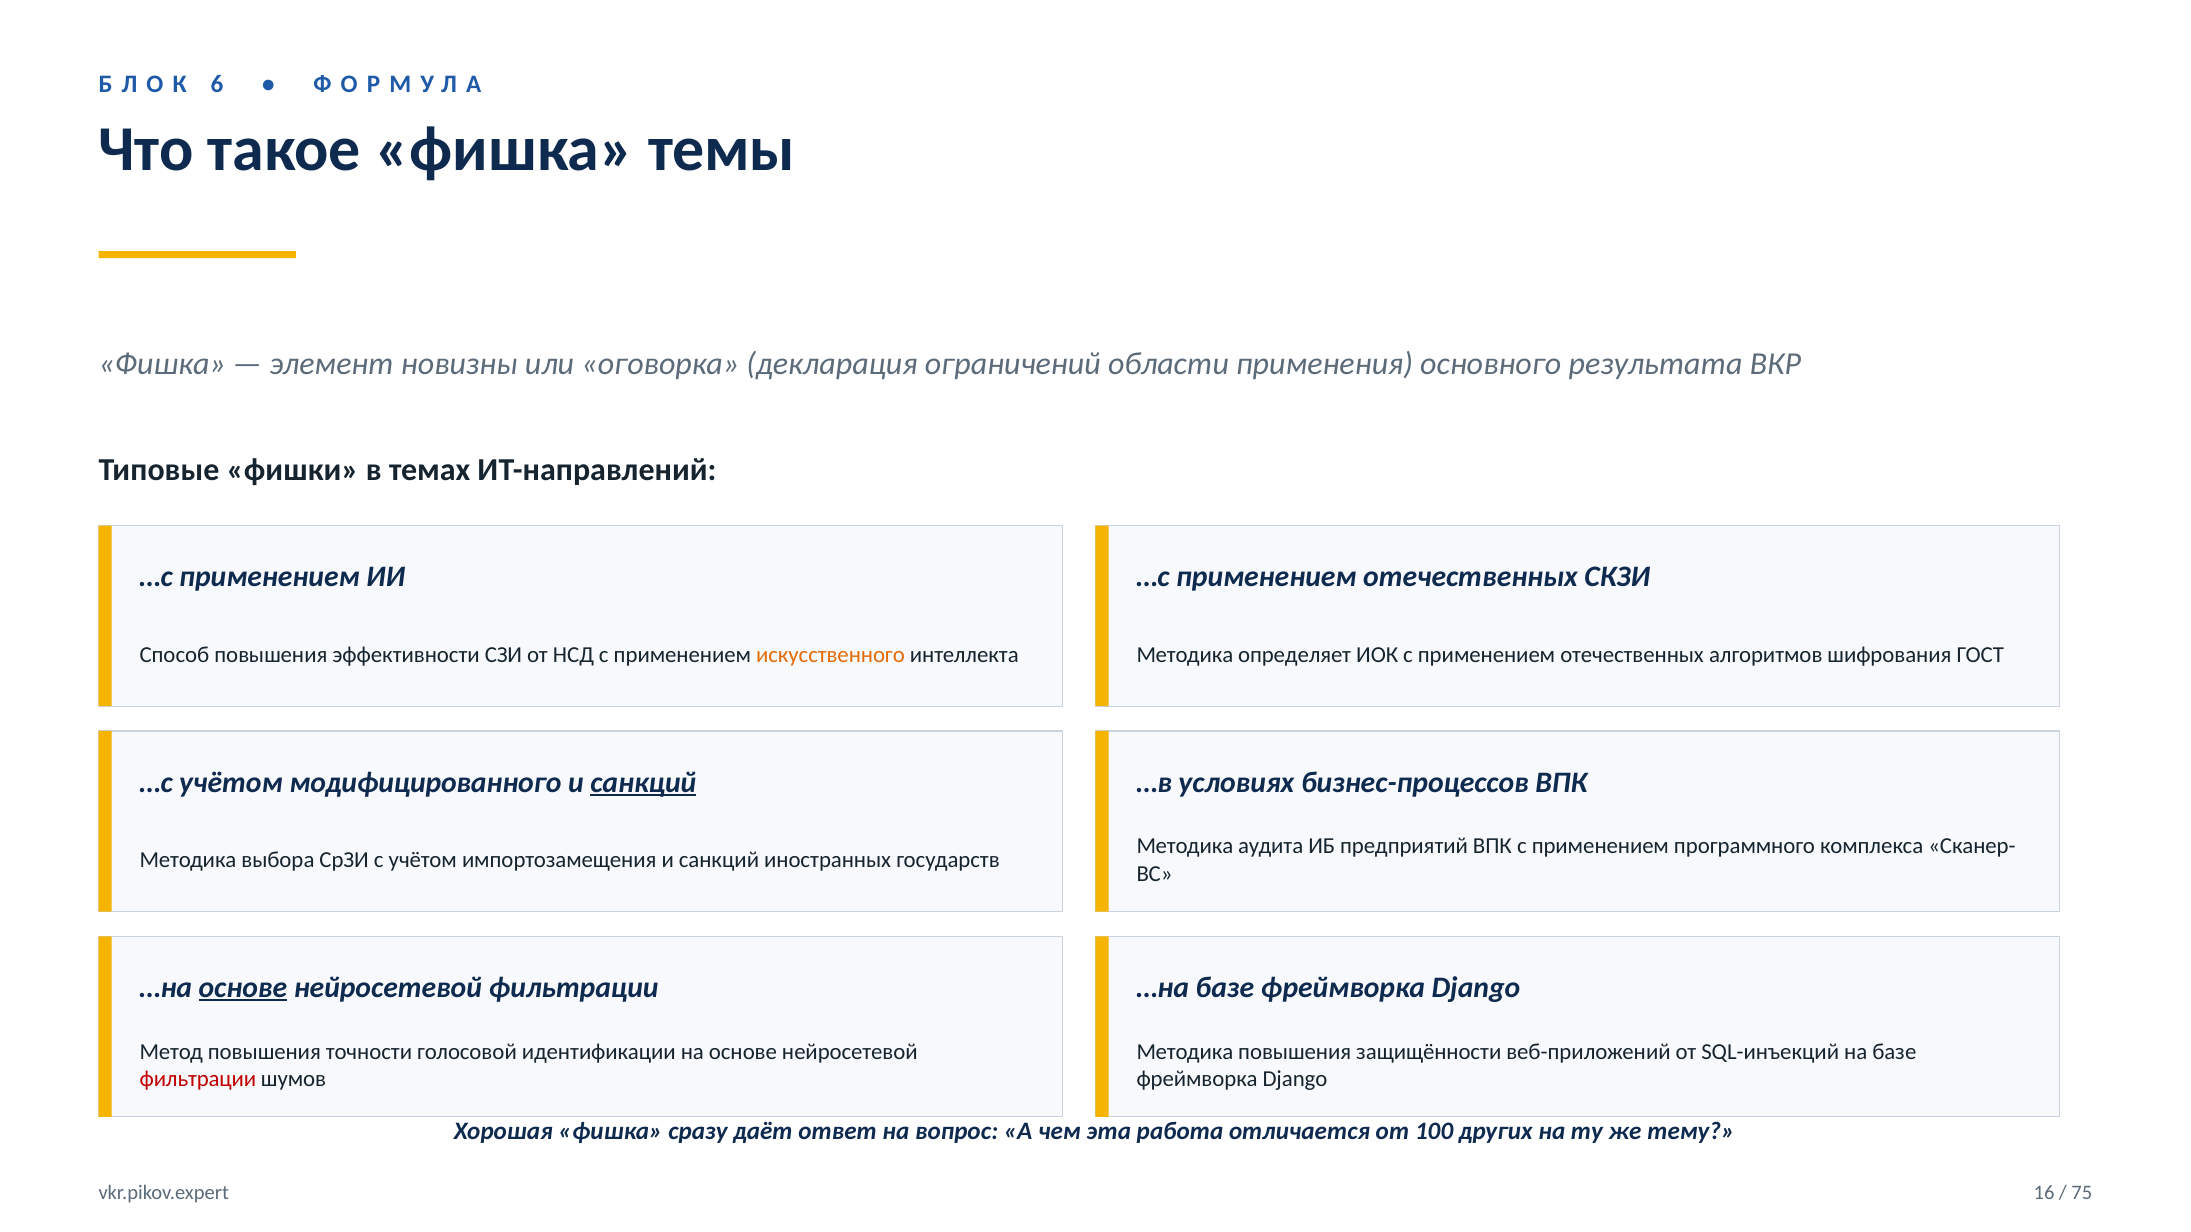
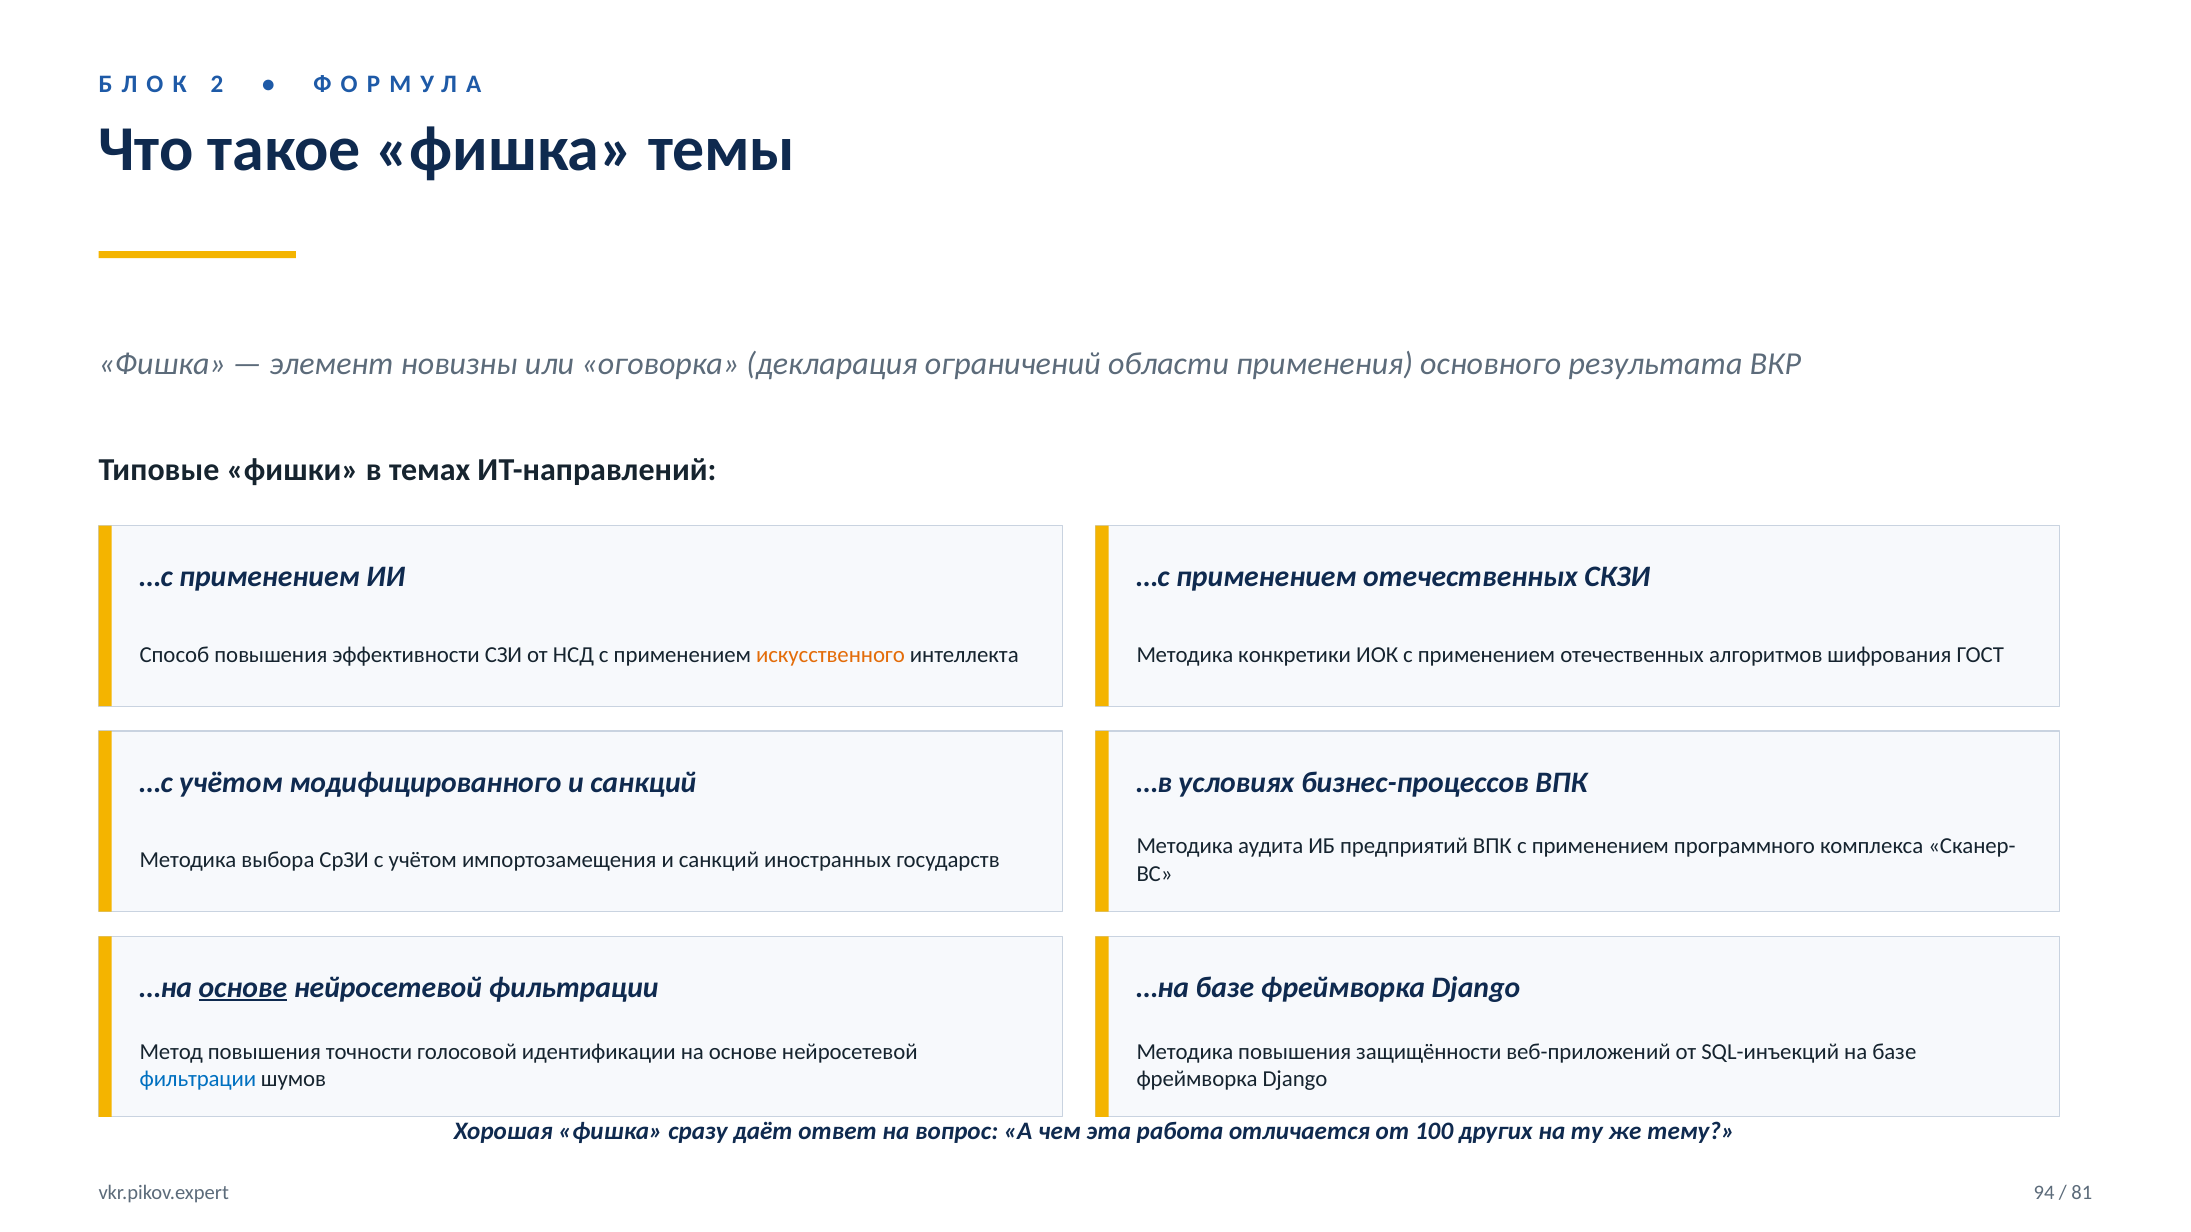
6: 6 -> 2 (217, 84)
определяет: определяет -> конкретики (1295, 655)
санкций underline: present -> none (643, 783)
фильтрации colour: red -> blue (198, 1079)
16: 16 -> 94 (2044, 1193)
75: 75 -> 81 (2082, 1193)
